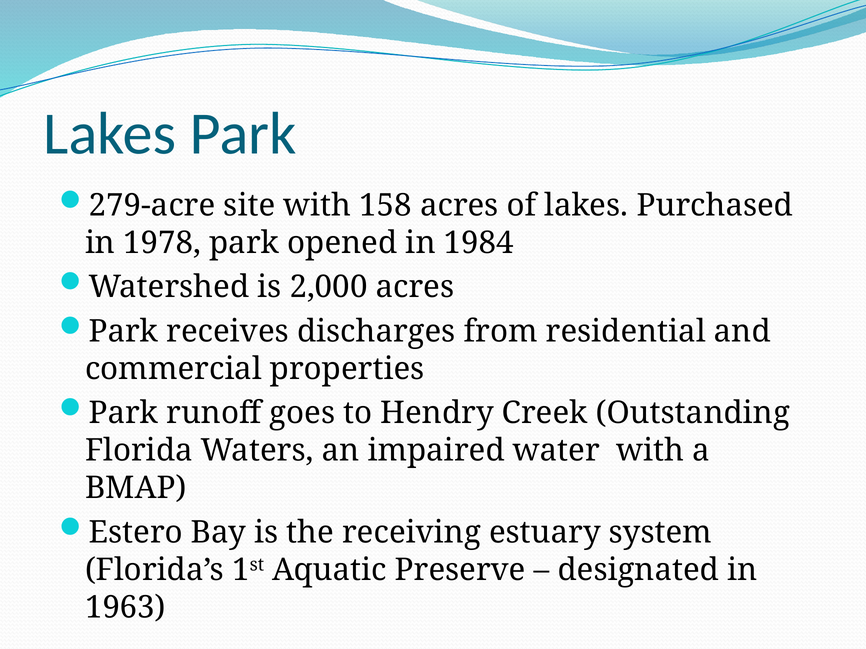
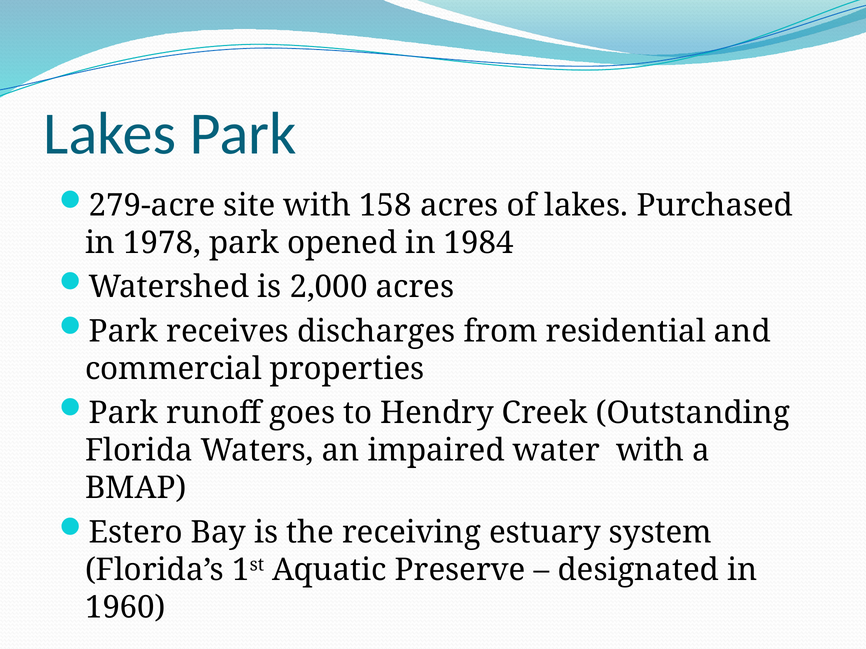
1963: 1963 -> 1960 (125, 608)
